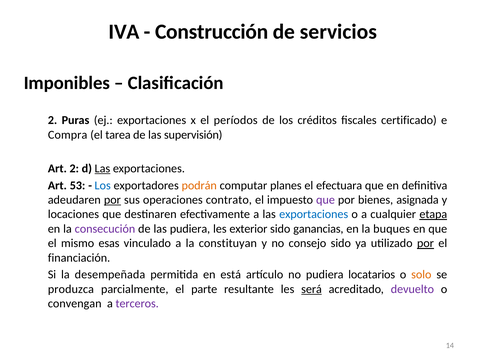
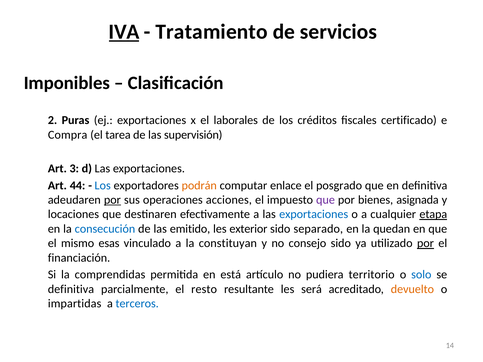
IVA underline: none -> present (124, 32)
Construcción: Construcción -> Tratamiento (212, 32)
períodos: períodos -> laborales (236, 120)
Art 2: 2 -> 3 (74, 169)
Las underline: present -> none (102, 169)
53: 53 -> 44 (78, 186)
planes: planes -> enlace (286, 186)
efectuara: efectuara -> posgrado (339, 186)
contrato: contrato -> acciones (229, 200)
consecución colour: purple -> blue (105, 229)
las pudiera: pudiera -> emitido (190, 229)
ganancias: ganancias -> separado (318, 229)
buques: buques -> quedan (392, 229)
desempeñada: desempeñada -> comprendidas (110, 275)
locatarios: locatarios -> territorio (372, 275)
solo colour: orange -> blue (421, 275)
produzca: produzca -> definitiva (71, 289)
parte: parte -> resto (204, 289)
será underline: present -> none (312, 289)
devuelto colour: purple -> orange (412, 289)
convengan: convengan -> impartidas (75, 304)
terceros colour: purple -> blue (137, 304)
